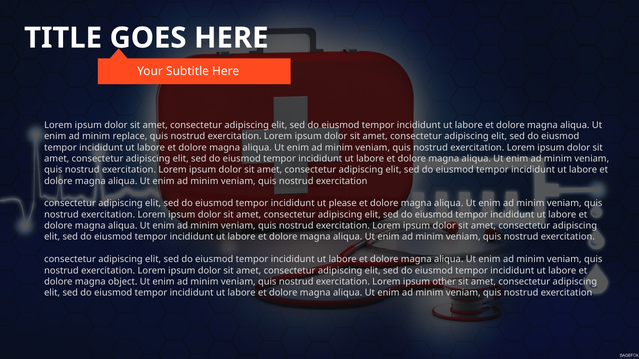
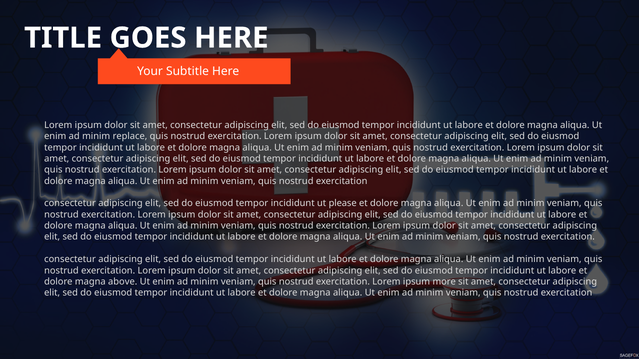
object: object -> above (123, 282)
other: other -> more (444, 282)
